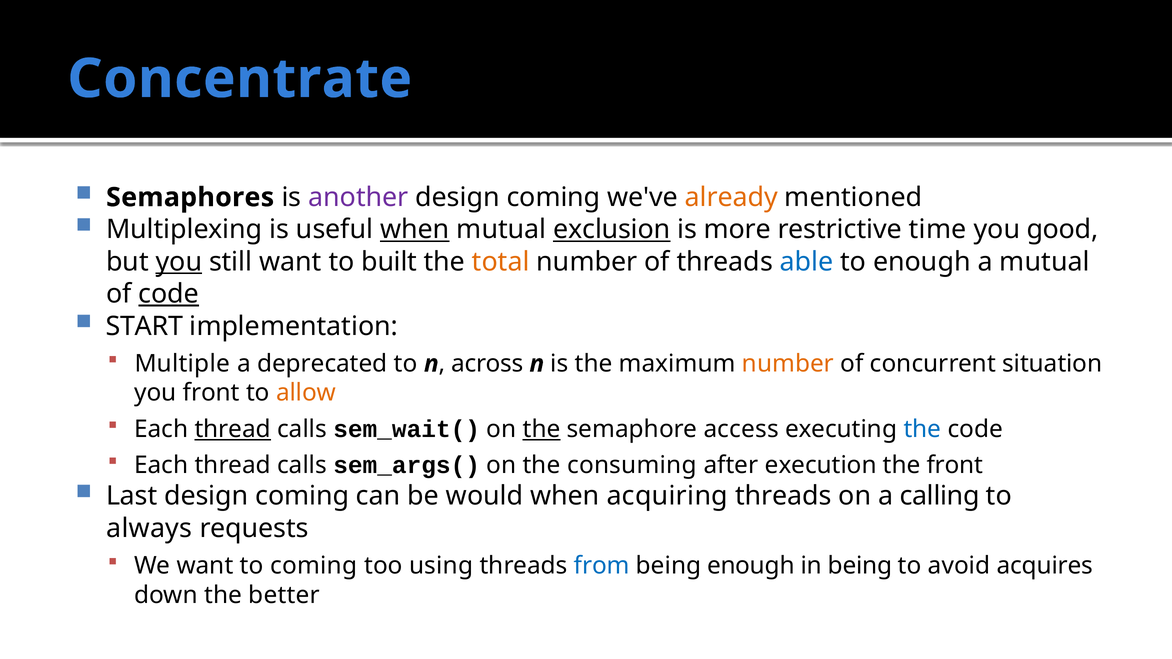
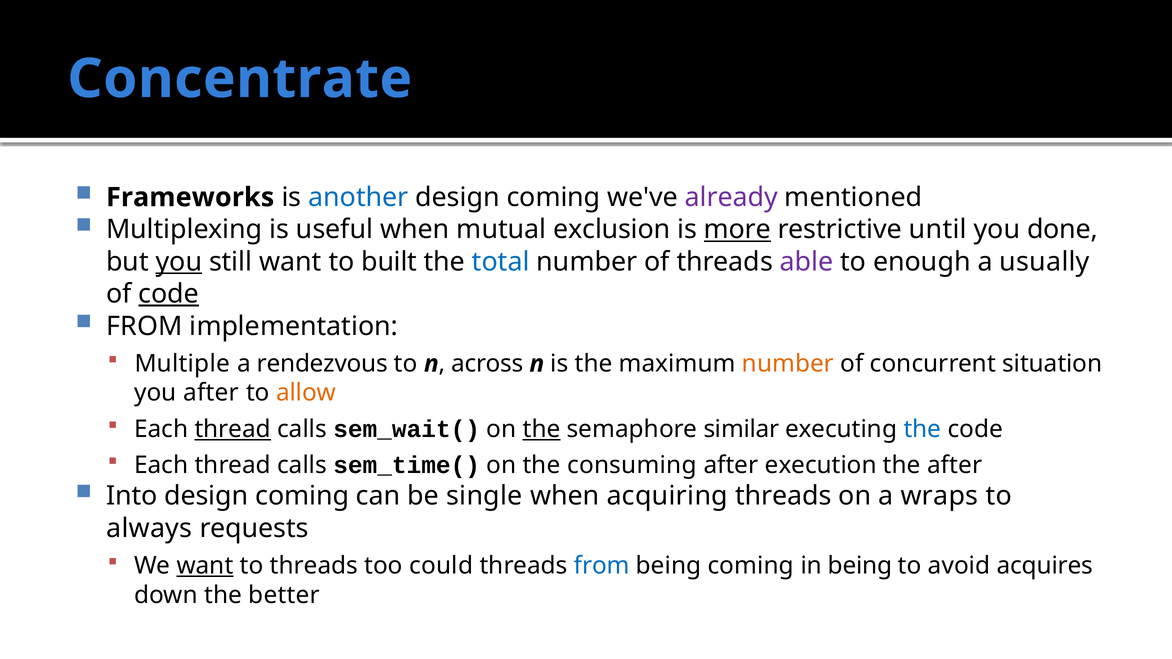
Semaphores: Semaphores -> Frameworks (190, 197)
another colour: purple -> blue (358, 197)
already colour: orange -> purple (731, 197)
when underline: present -> none (415, 230)
exclusion underline: present -> none (612, 230)
more underline: none -> present (737, 230)
time: time -> until (938, 230)
good: good -> done (1062, 230)
total colour: orange -> blue (501, 262)
able colour: blue -> purple (807, 262)
a mutual: mutual -> usually (1044, 262)
START: START -> FROM (144, 326)
deprecated: deprecated -> rendezvous (322, 364)
you front: front -> after (211, 393)
access: access -> similar (741, 429)
sem_args(: sem_args( -> sem_time( (407, 465)
the front: front -> after (955, 465)
Last: Last -> Into (132, 496)
would: would -> single (484, 496)
calling: calling -> wraps (939, 496)
want underline: none -> present (205, 566)
to coming: coming -> threads (314, 566)
using: using -> could (441, 566)
being enough: enough -> coming (751, 566)
